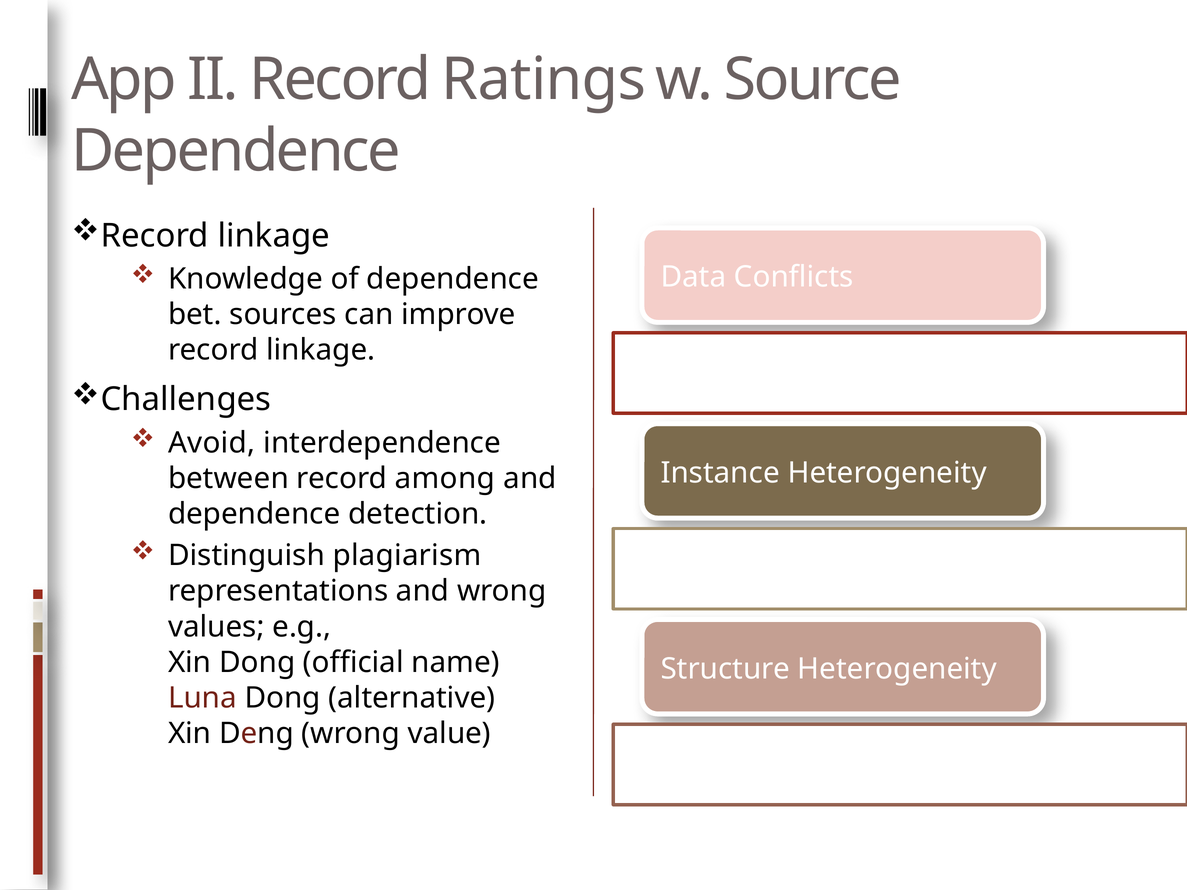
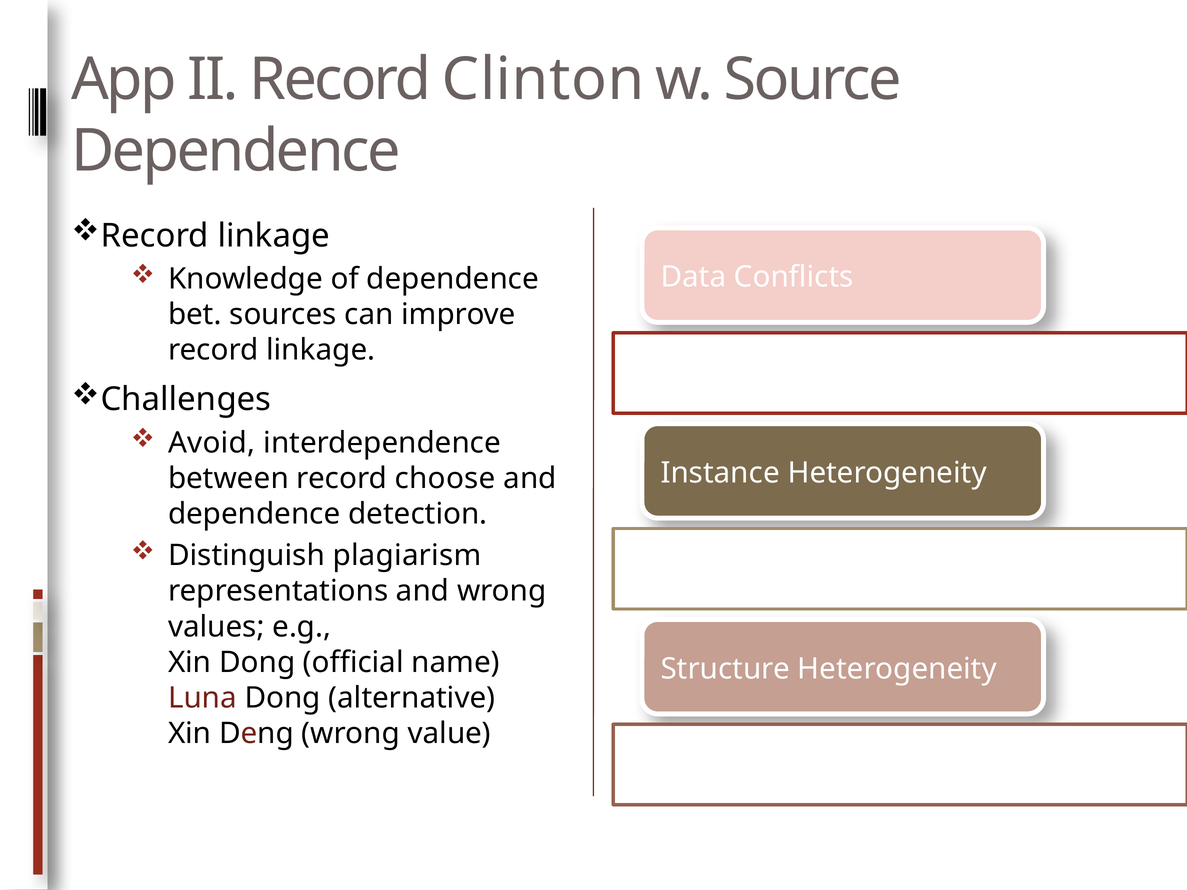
Ratings: Ratings -> Clinton (543, 80)
among: among -> choose (445, 479)
